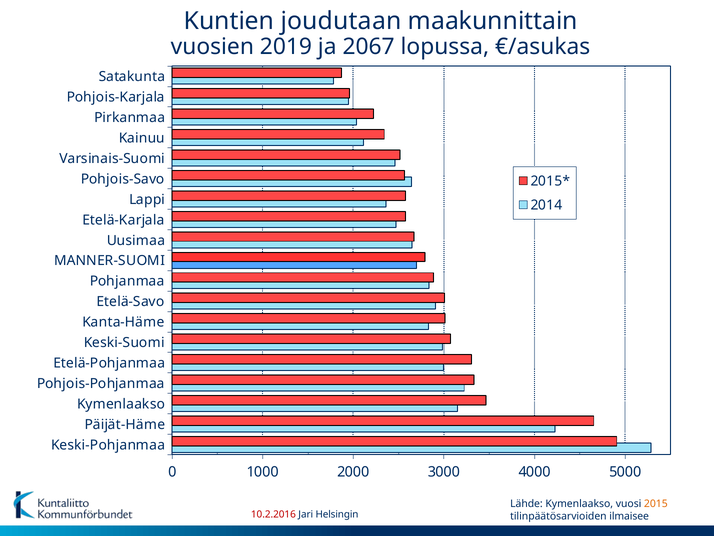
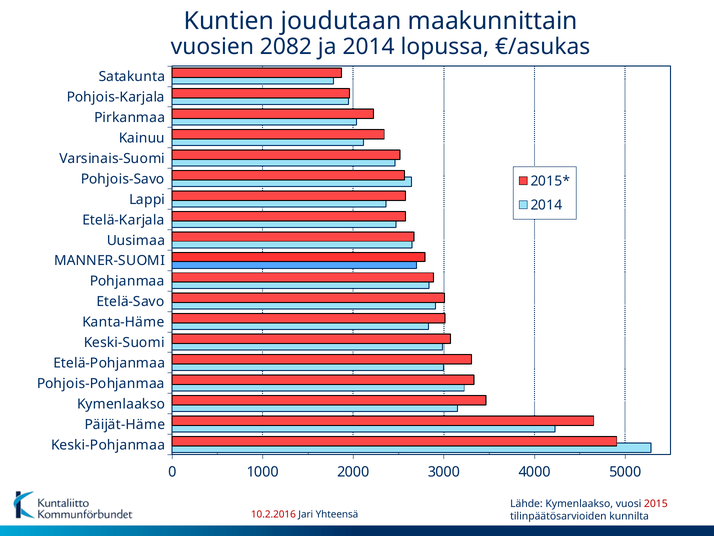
2019: 2019 -> 2082 (286, 47)
ja 2067: 2067 -> 2014 (369, 47)
2015 colour: orange -> red (656, 503)
Helsingin: Helsingin -> Yhteensä (337, 514)
ilmaisee: ilmaisee -> kunnilta (629, 516)
